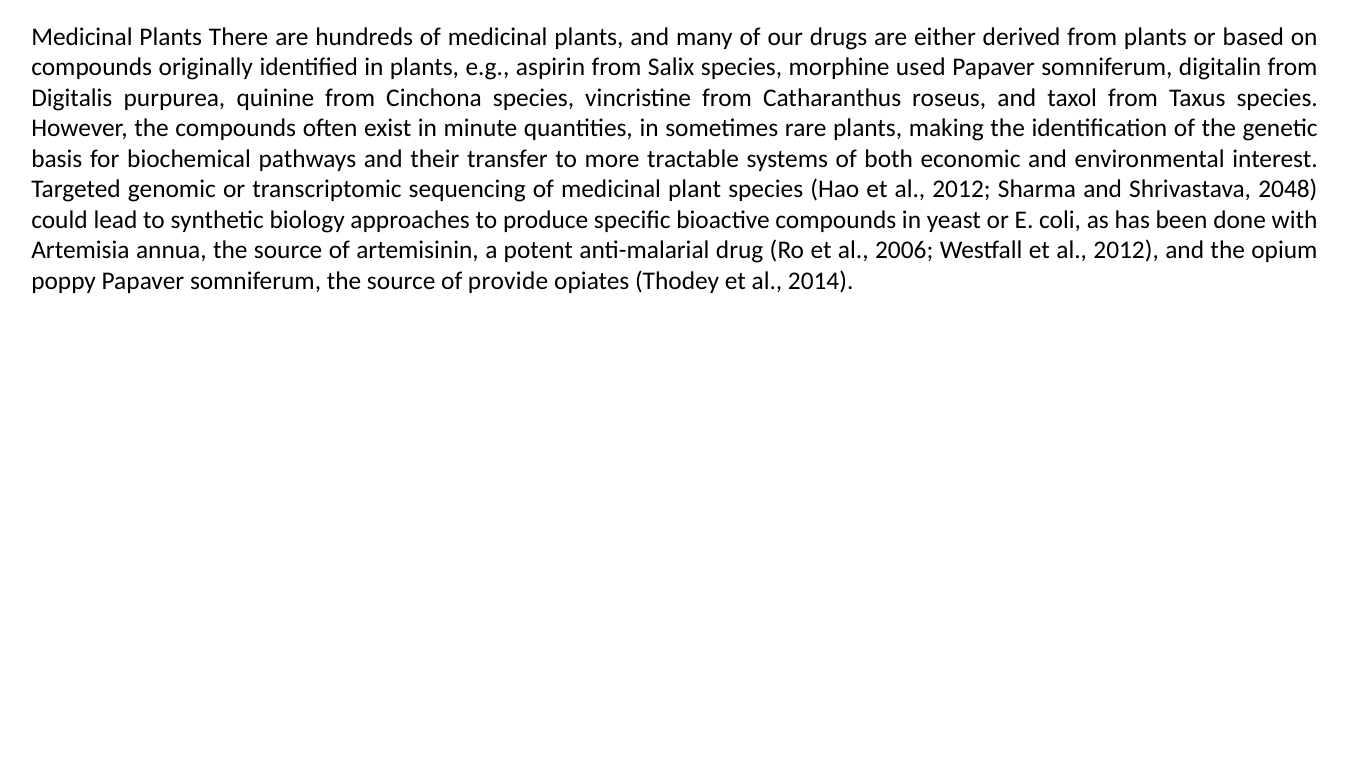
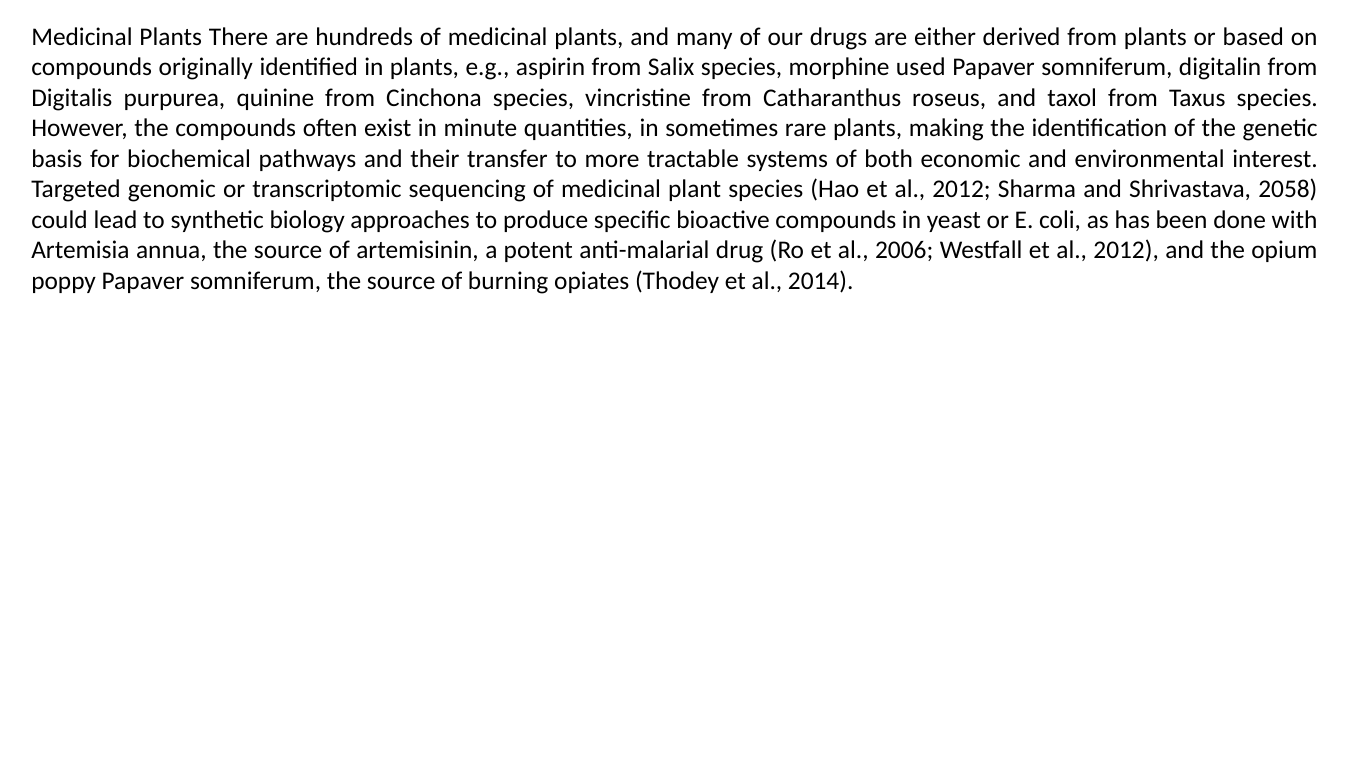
2048: 2048 -> 2058 (1288, 189)
provide: provide -> burning (508, 281)
